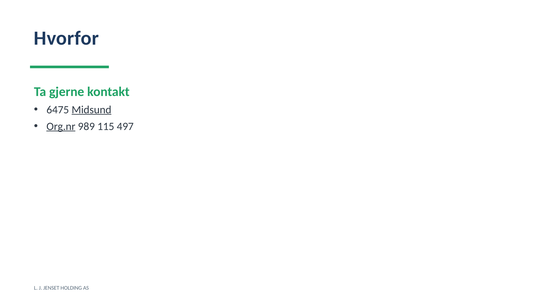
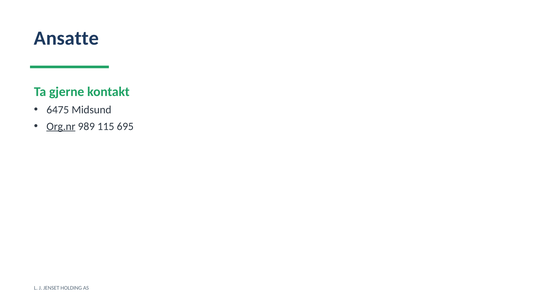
Hvorfor: Hvorfor -> Ansatte (66, 38)
Midsund underline: present -> none (91, 110)
497: 497 -> 695 (125, 127)
